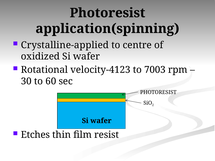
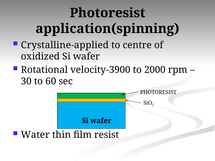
velocity-4123: velocity-4123 -> velocity-3900 (100, 70)
7003: 7003 -> 2000 (155, 70)
Etches: Etches -> Water (35, 135)
